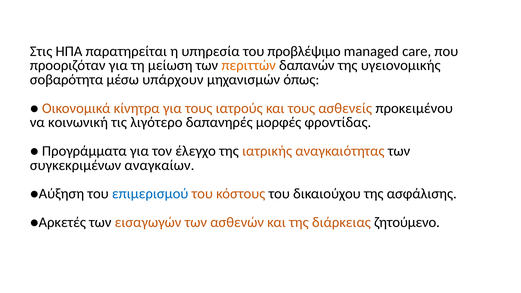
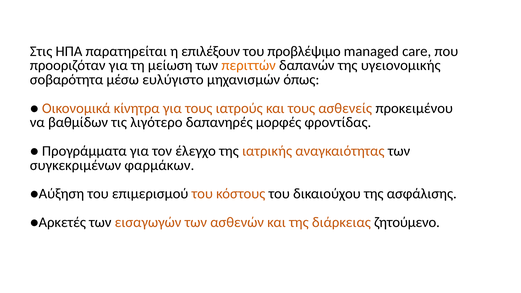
υπηρεσία: υπηρεσία -> επιλέξουν (211, 51)
υπάρχουν: υπάρχουν -> ευλύγιστο (173, 80)
κοινωνική: κοινωνική -> βαθμίδων (78, 122)
αναγκαίων: αναγκαίων -> φαρμάκων (159, 165)
επιμερισμού colour: blue -> black (150, 194)
